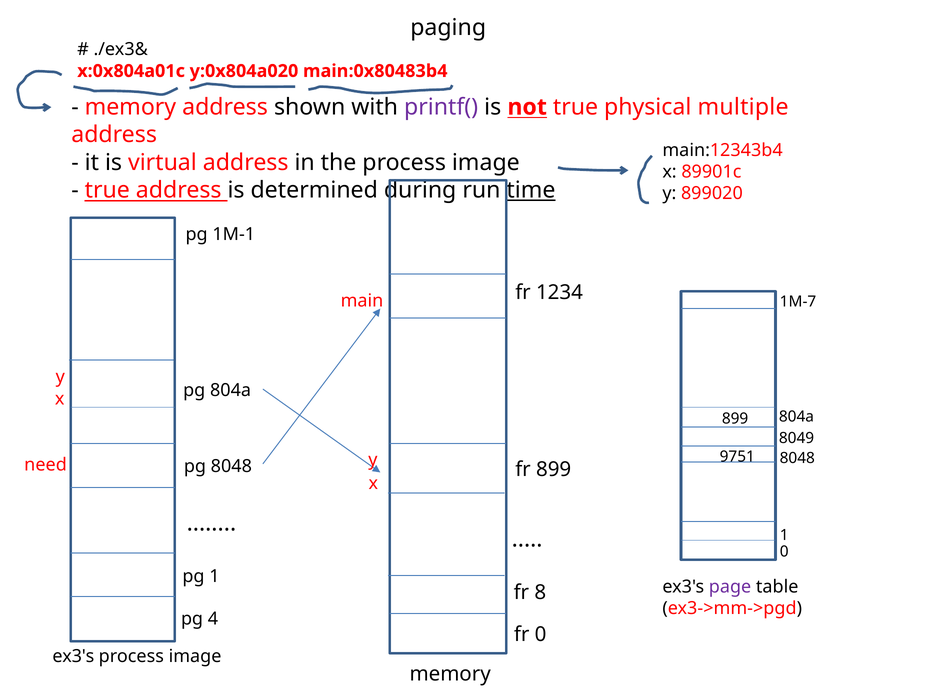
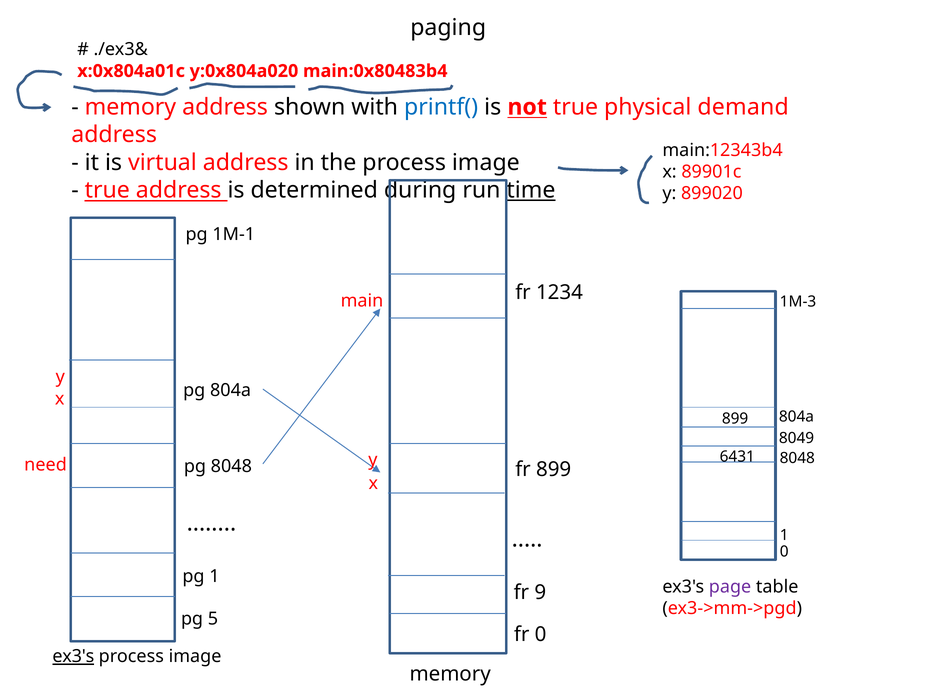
printf( colour: purple -> blue (441, 107)
multiple: multiple -> demand (743, 107)
1M-7: 1M-7 -> 1M-3 (798, 302)
9751: 9751 -> 6431 (737, 457)
8: 8 -> 9 (540, 592)
4: 4 -> 5 (213, 619)
ex3's underline: none -> present (73, 656)
